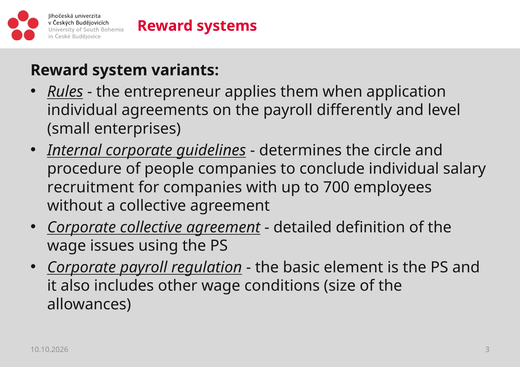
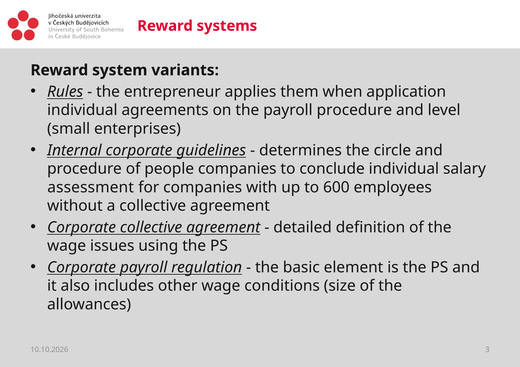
payroll differently: differently -> procedure (354, 110)
recruitment: recruitment -> assessment (91, 188)
700: 700 -> 600 (336, 188)
